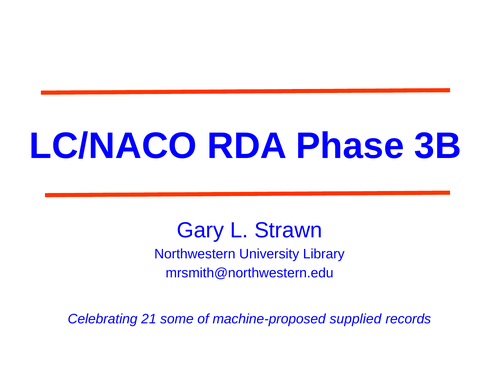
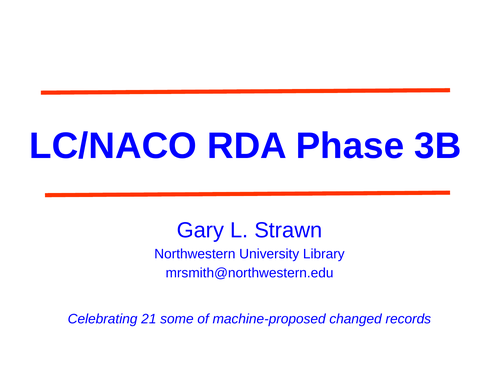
supplied: supplied -> changed (356, 318)
